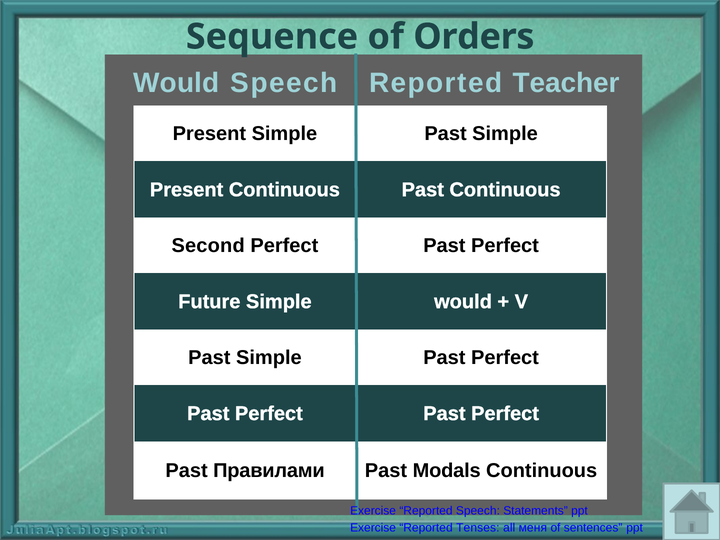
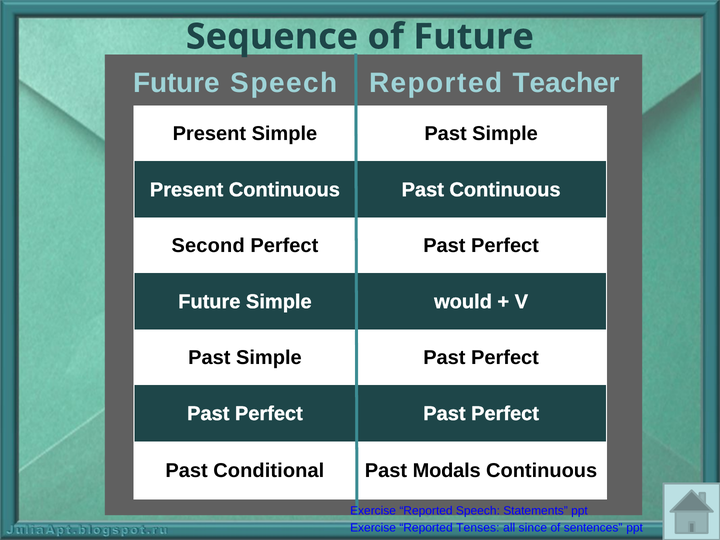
of Orders: Orders -> Future (474, 37)
Would: Would -> Future (176, 83)
Правилами: Правилами -> Conditional (269, 471)
меня: меня -> since (533, 528)
